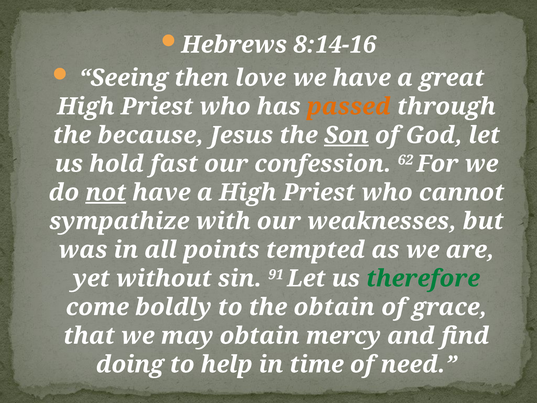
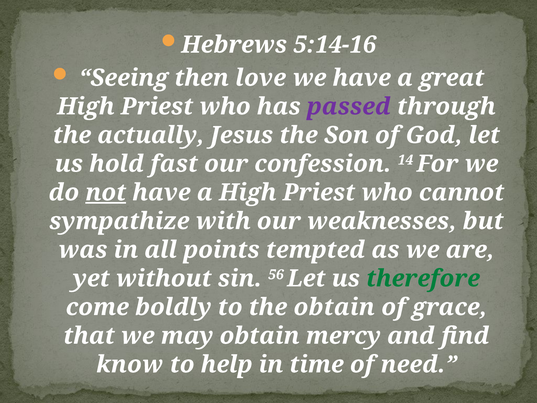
8:14-16: 8:14-16 -> 5:14-16 (335, 45)
passed colour: orange -> purple (349, 106)
because: because -> actually (151, 135)
Son underline: present -> none (346, 135)
62: 62 -> 14 (405, 160)
91: 91 -> 56 (276, 274)
doing: doing -> know (130, 364)
